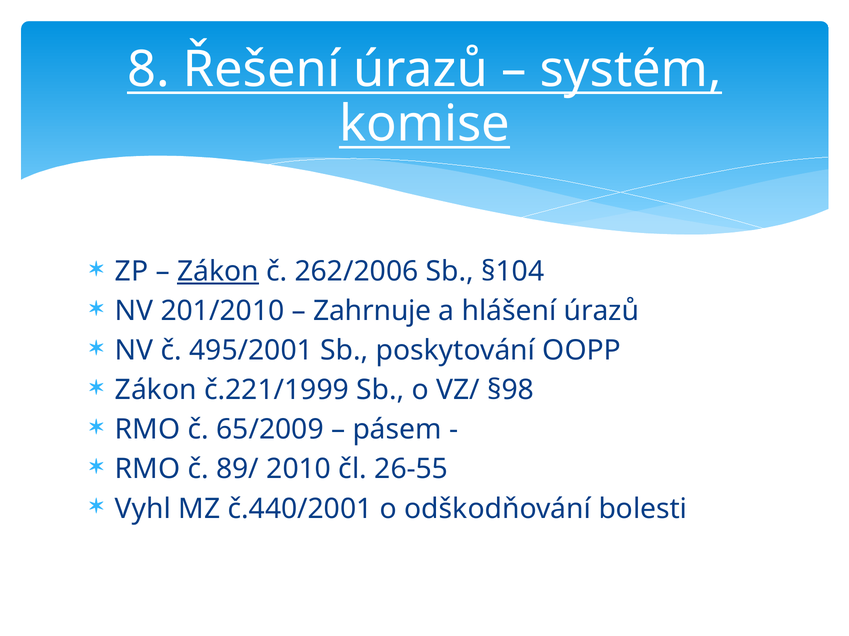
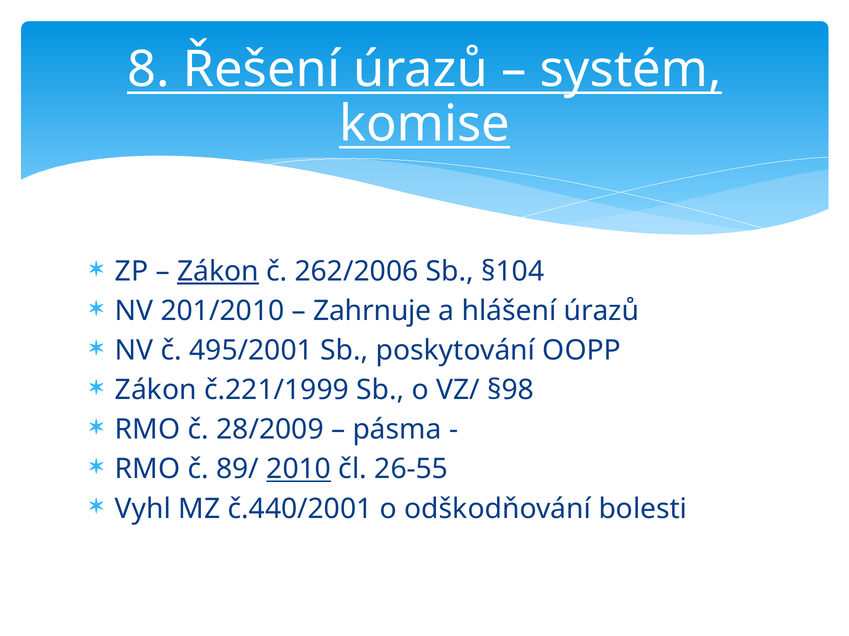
65/2009: 65/2009 -> 28/2009 (270, 430)
pásem: pásem -> pásma (397, 430)
2010 underline: none -> present (299, 470)
